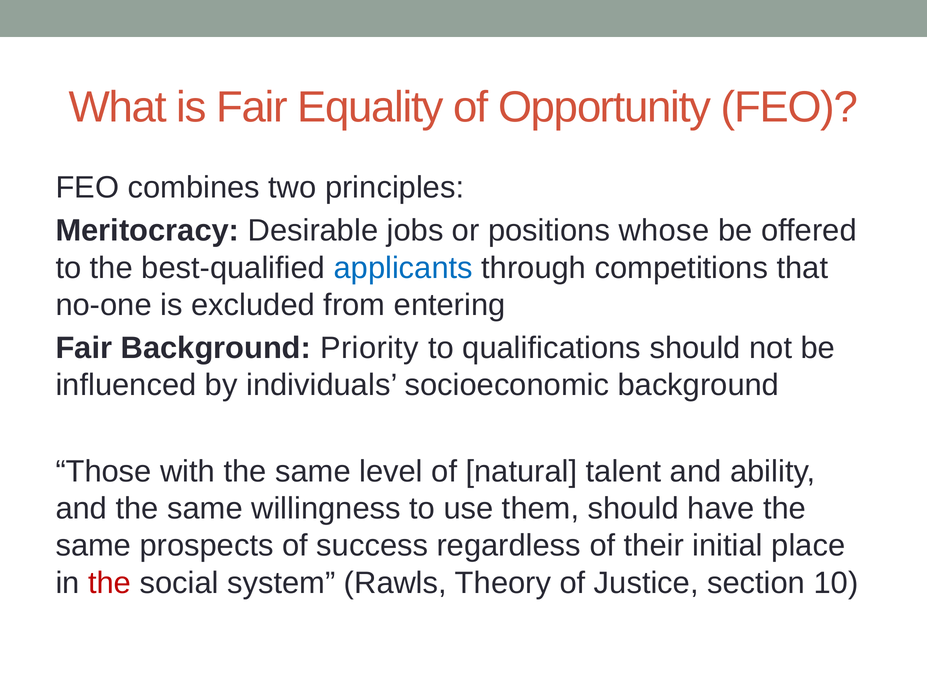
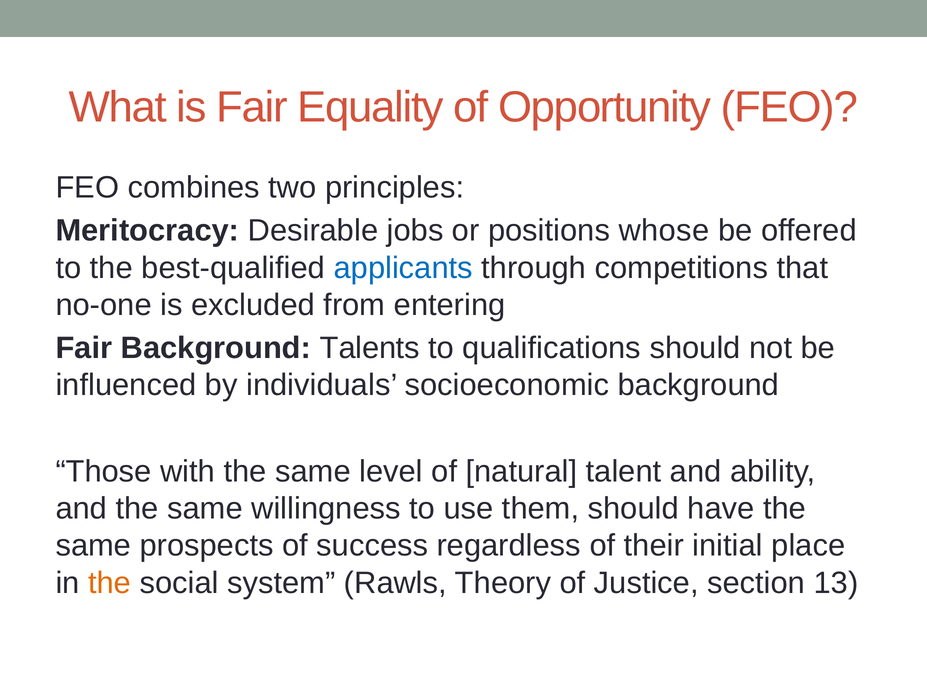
Priority: Priority -> Talents (370, 348)
the colour: red -> orange (110, 583)
10: 10 -> 13 (836, 583)
